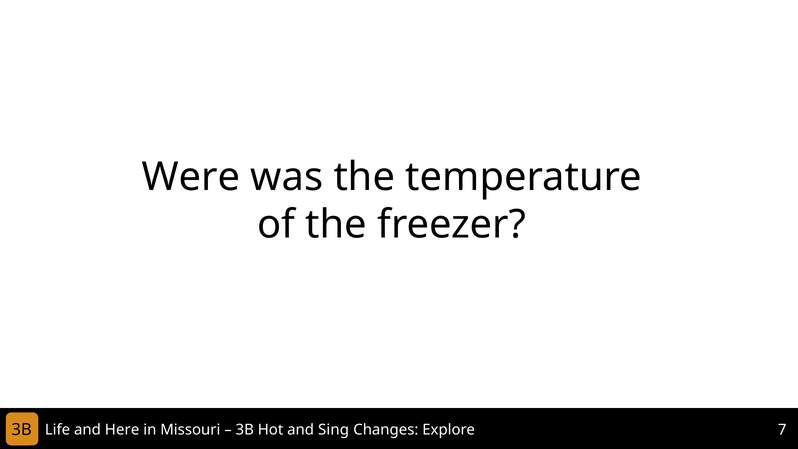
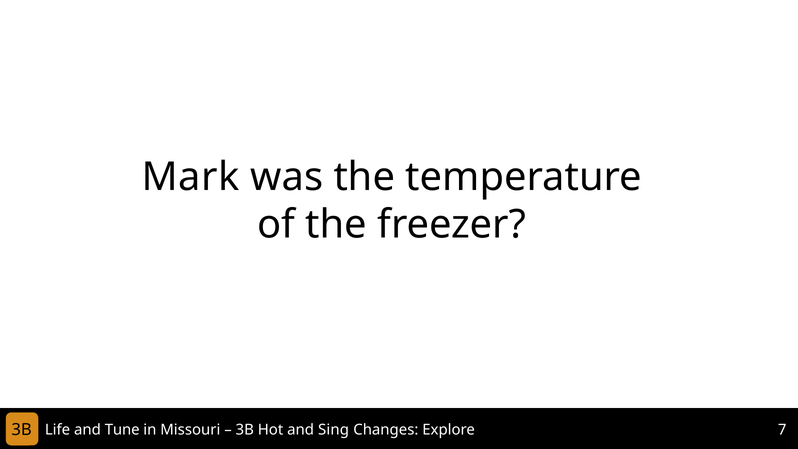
Were: Were -> Mark (191, 177)
Here: Here -> Tune (122, 430)
